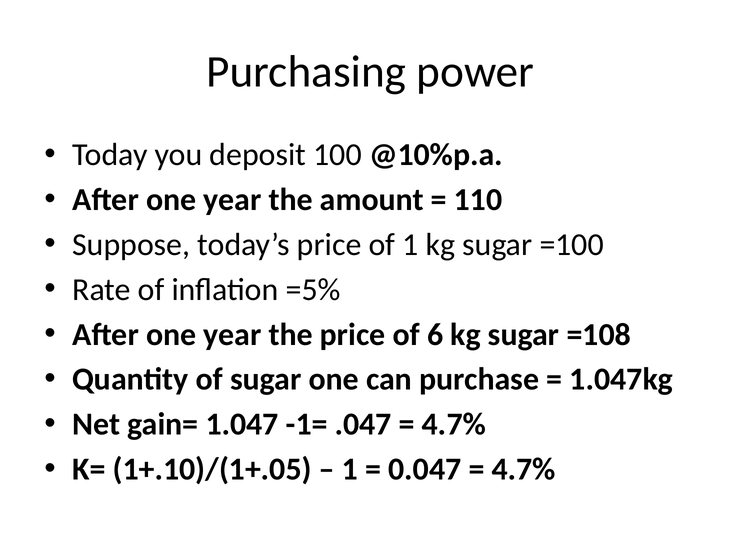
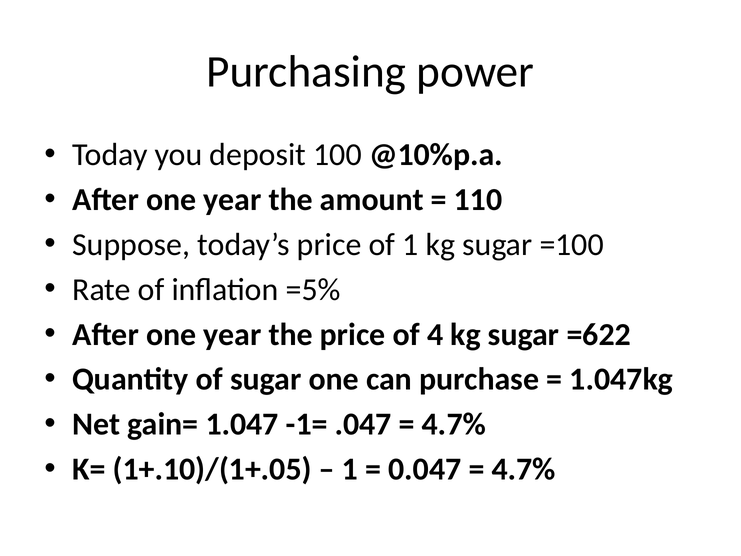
6: 6 -> 4 (435, 334)
=108: =108 -> =622 (599, 334)
